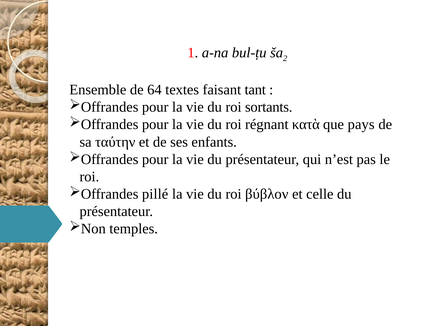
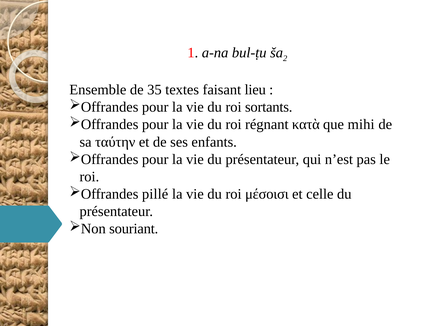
64: 64 -> 35 (154, 90)
tant: tant -> lieu (255, 90)
pays: pays -> mihi (361, 124)
βύβλον: βύβλον -> μέσοισι (267, 194)
temples: temples -> souriant (134, 229)
